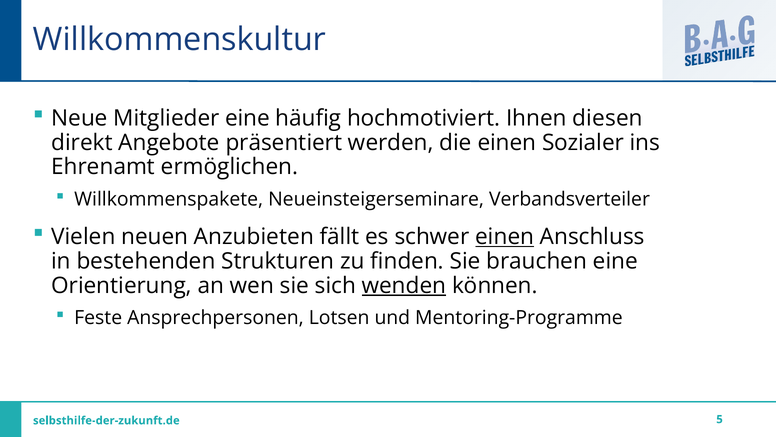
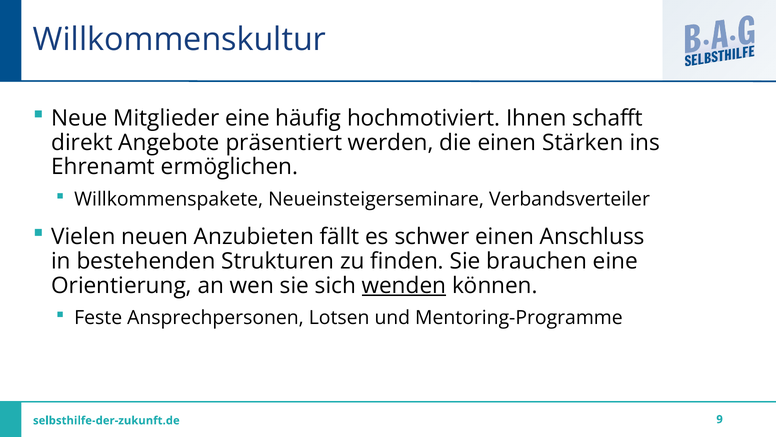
diesen: diesen -> schafft (608, 118)
Sozialer: Sozialer -> Stärken (583, 142)
einen underline: present -> none (505, 236)
5: 5 -> 9 (720, 419)
